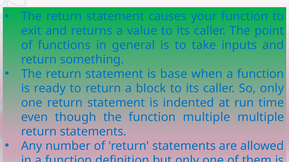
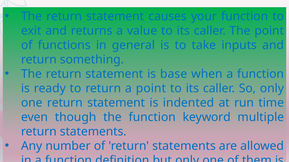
a block: block -> point (151, 89)
function multiple: multiple -> keyword (207, 117)
